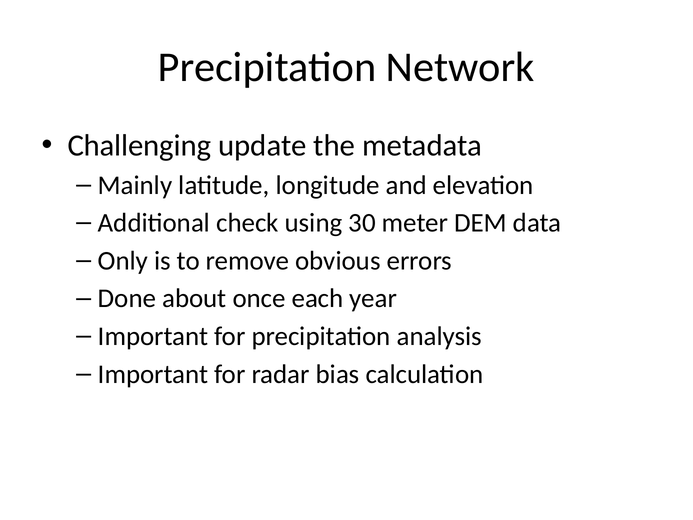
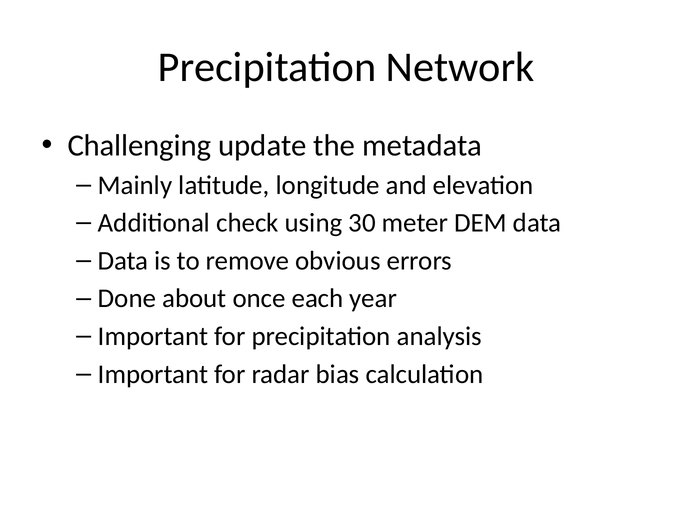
Only: Only -> Data (123, 261)
